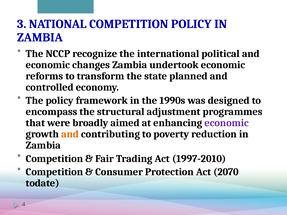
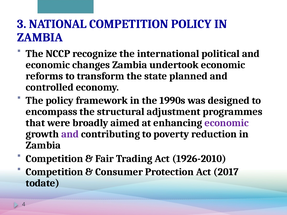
and colour: orange -> purple (70, 134)
1997-2010: 1997-2010 -> 1926-2010 (199, 159)
2070: 2070 -> 2017 (226, 172)
